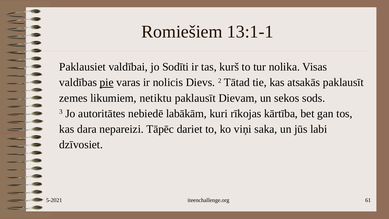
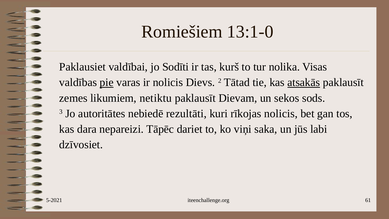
13:1-1: 13:1-1 -> 13:1-0 (250, 32)
atsakās underline: none -> present (304, 82)
labākām: labākām -> rezultāti (186, 113)
rīkojas kārtība: kārtība -> nolicis (281, 113)
